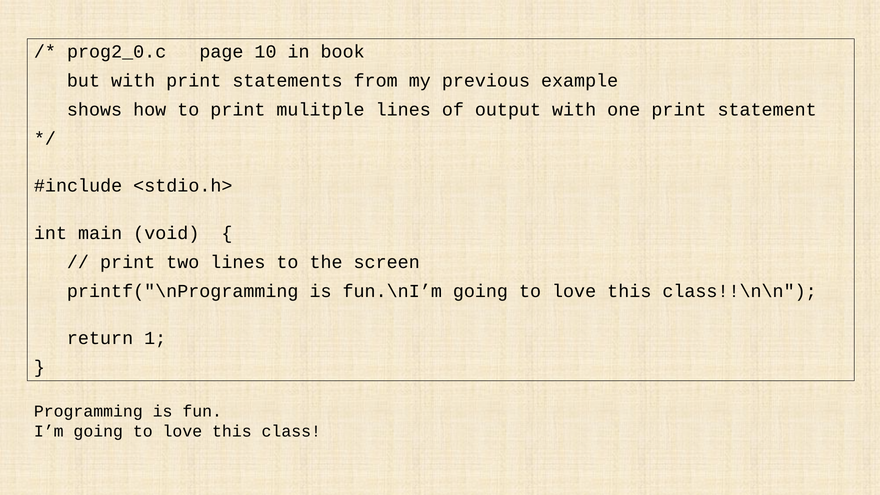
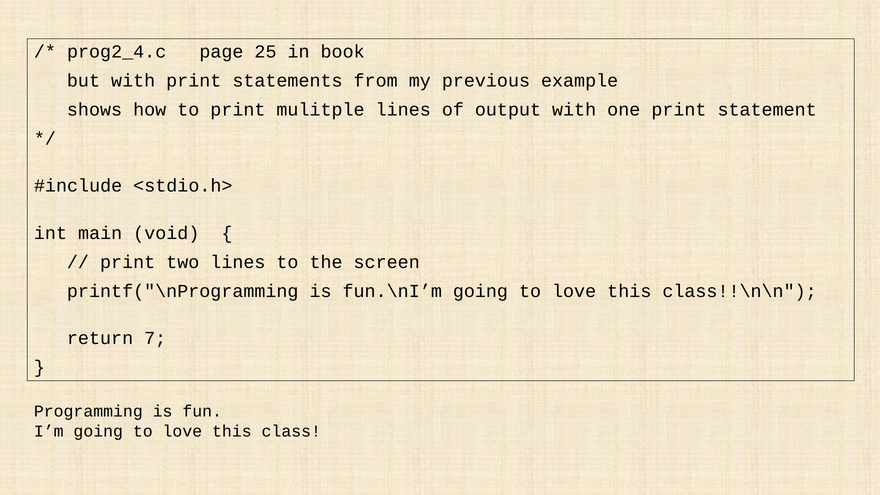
prog2_0.c: prog2_0.c -> prog2_4.c (117, 52)
10: 10 -> 25 (266, 52)
1: 1 -> 7 (155, 338)
